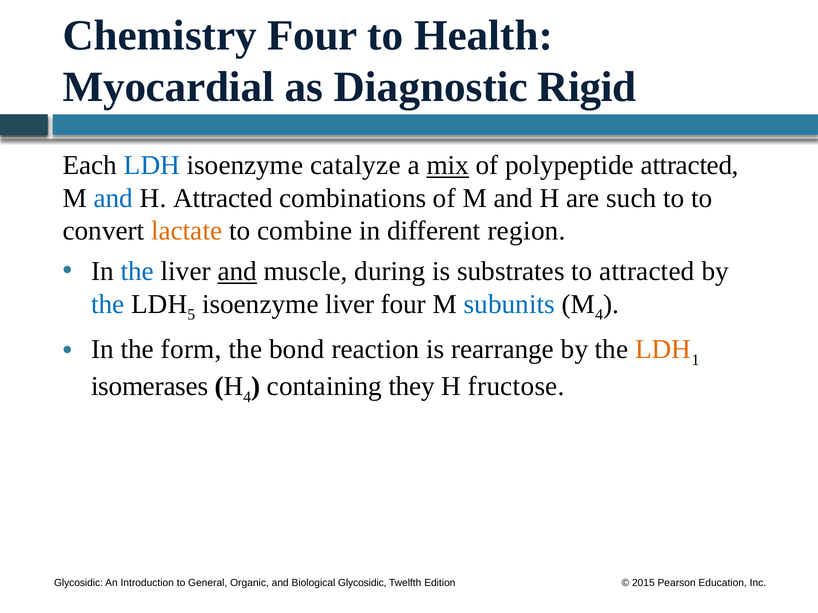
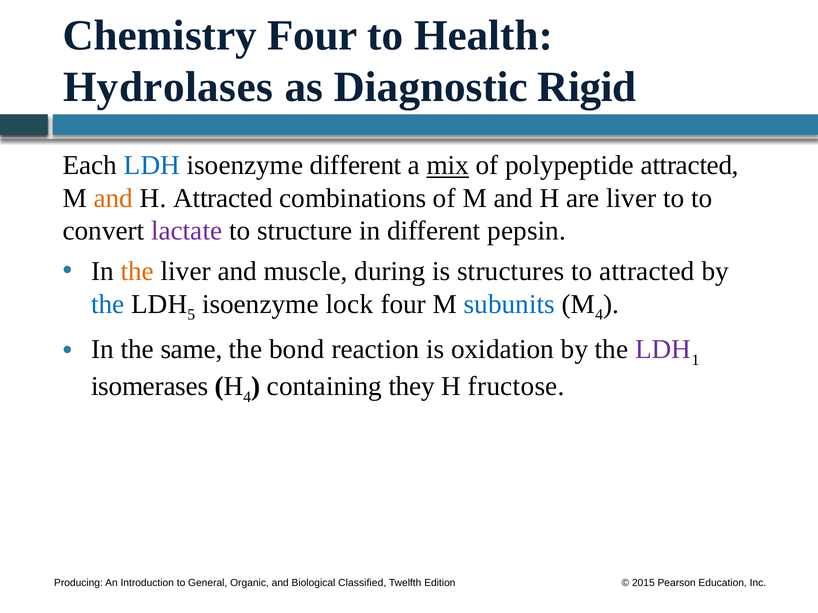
Myocardial: Myocardial -> Hydrolases (168, 87)
isoenzyme catalyze: catalyze -> different (356, 166)
and colour: blue -> orange (113, 198)
are such: such -> liver (631, 198)
lactate colour: orange -> purple (187, 231)
combine: combine -> structure (305, 231)
region: region -> pepsin (527, 231)
the colour: blue -> orange (137, 272)
and underline: present -> none (237, 272)
substrates: substrates -> structures (511, 272)
isoenzyme liver: liver -> lock (349, 304)
form: form -> same (191, 350)
rearrange: rearrange -> oxidation (503, 350)
LDH colour: orange -> purple (663, 350)
Glycosidic: Glycosidic -> Producing (78, 583)
Glycosidic: Glycosidic -> Classified (362, 583)
